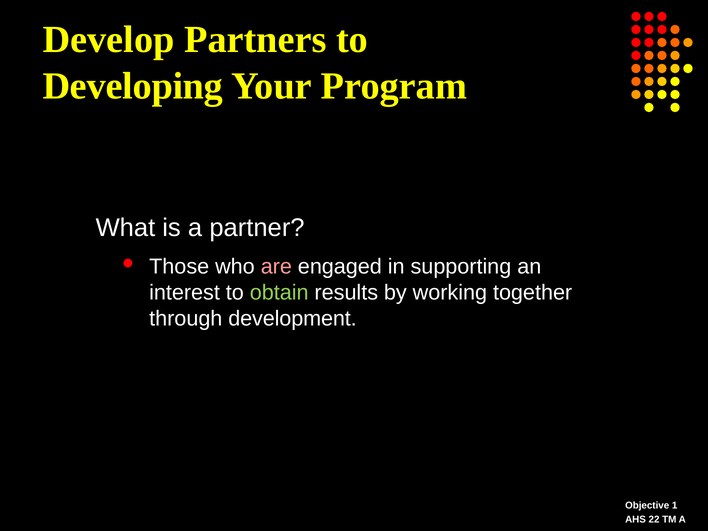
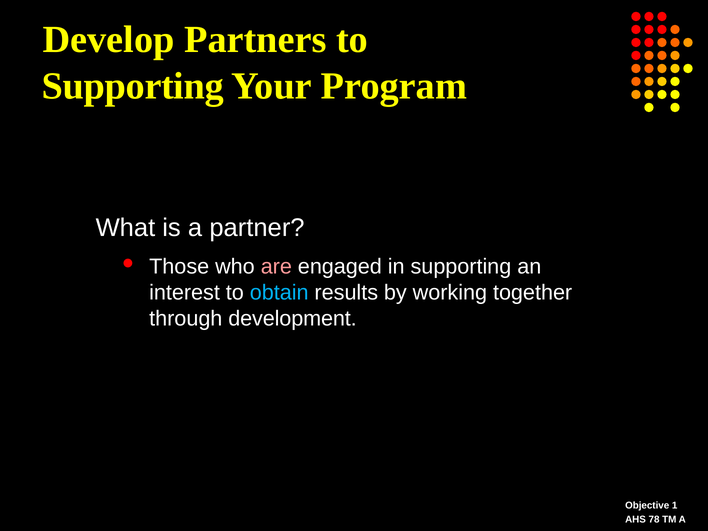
Developing: Developing -> Supporting (133, 86)
obtain colour: light green -> light blue (279, 293)
22: 22 -> 78 (654, 519)
